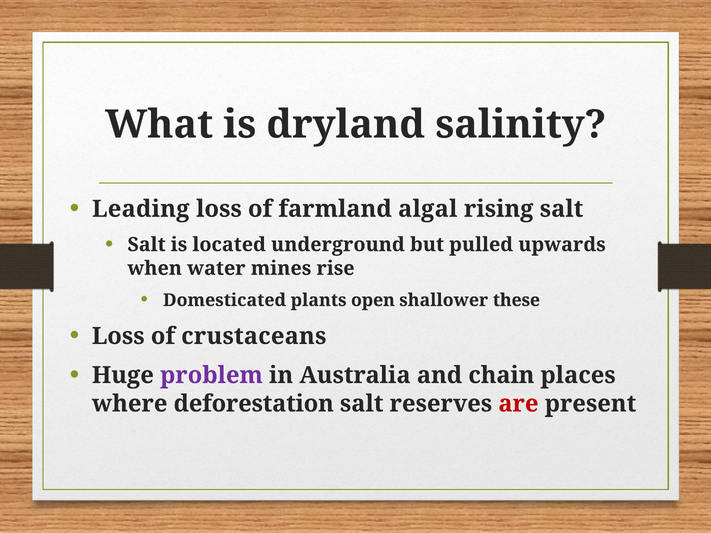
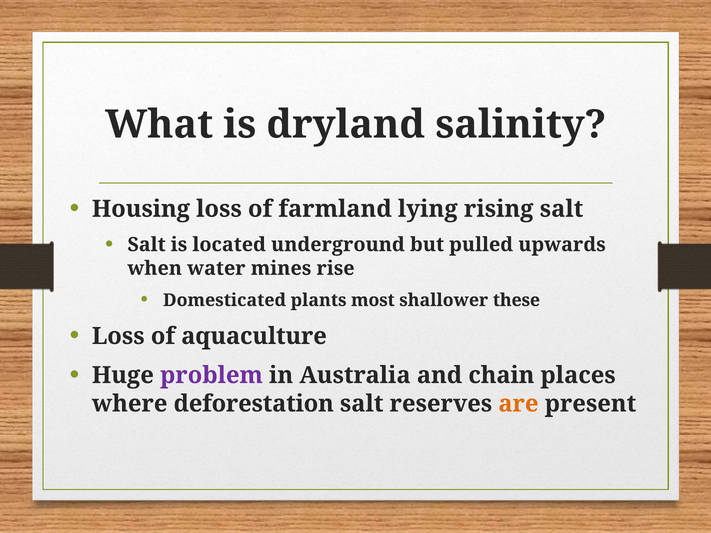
Leading: Leading -> Housing (141, 209)
algal: algal -> lying (428, 209)
open: open -> most (373, 300)
crustaceans: crustaceans -> aquaculture (254, 336)
are colour: red -> orange (518, 404)
